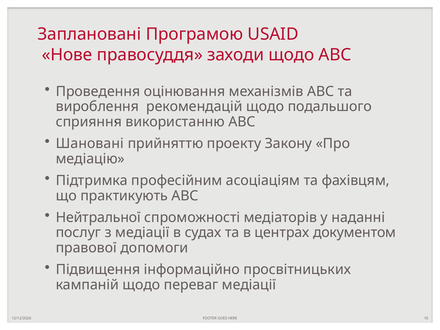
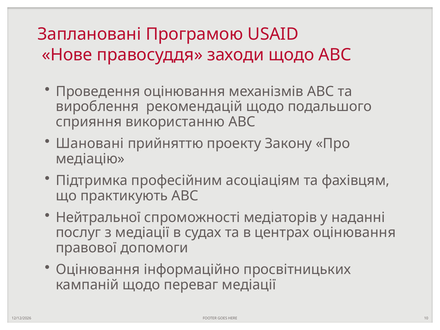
центрах документом: документом -> оцінювання (354, 233)
Підвищення: Підвищення -> Оцінювання (98, 270)
